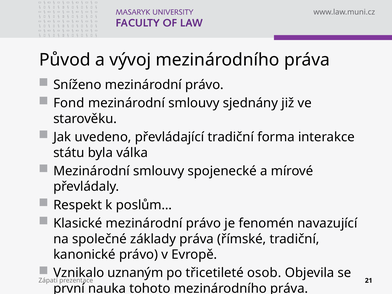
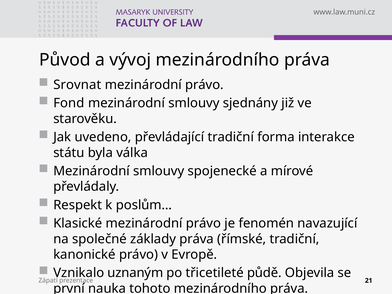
Sníženo: Sníženo -> Srovnat (77, 85)
osob: osob -> půdě (264, 273)
